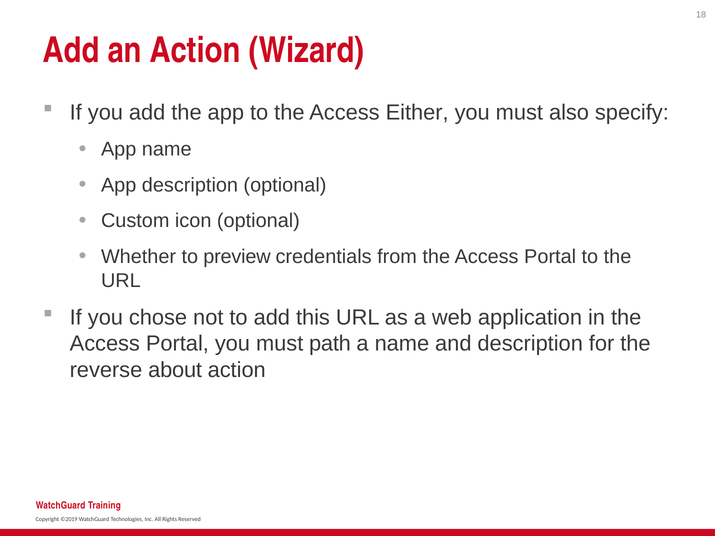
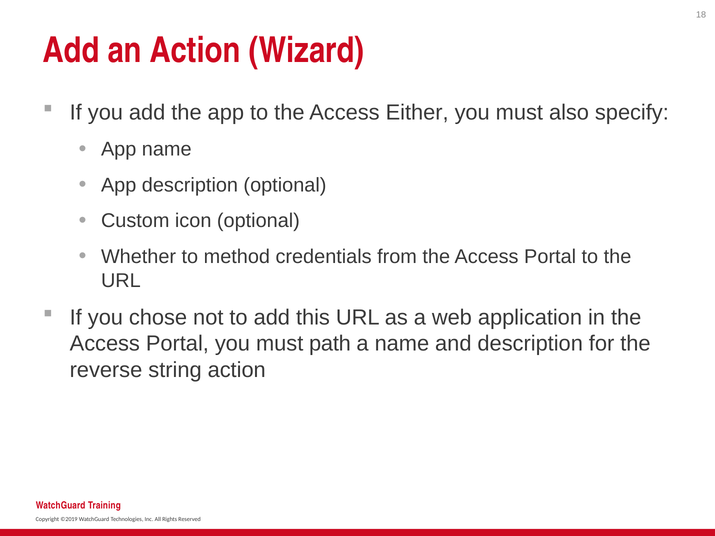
preview: preview -> method (237, 257)
about: about -> string (175, 370)
